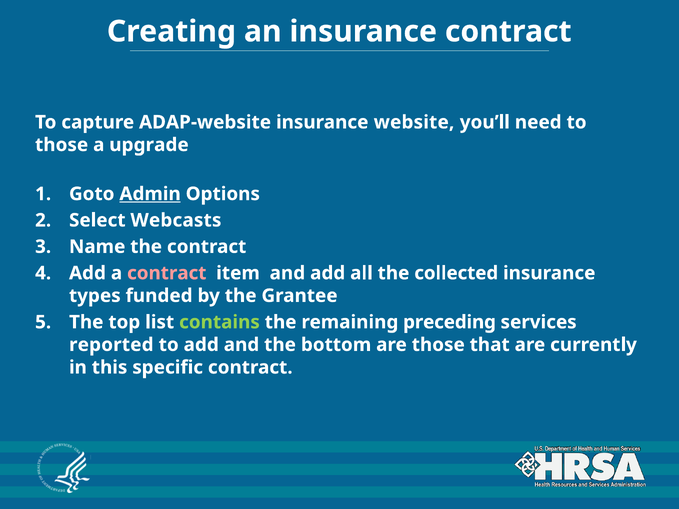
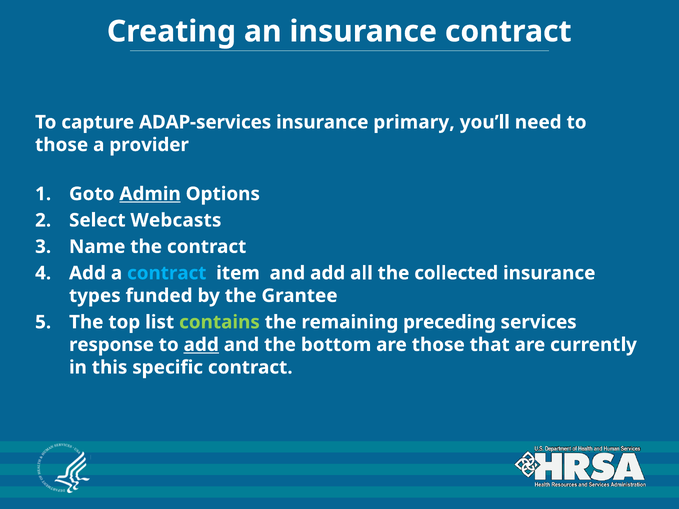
ADAP-website: ADAP-website -> ADAP-services (205, 122)
website: website -> primary (414, 122)
upgrade: upgrade -> provider (149, 145)
contract colour: pink -> light blue (167, 273)
reported: reported -> response (111, 345)
add underline: none -> present (201, 345)
